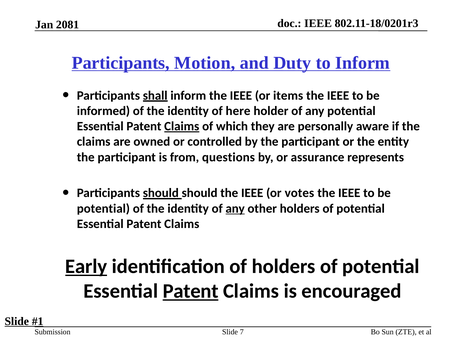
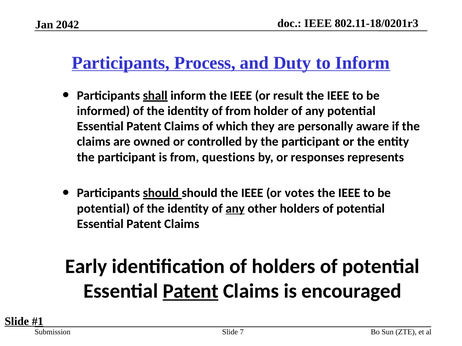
2081: 2081 -> 2042 (68, 25)
Motion: Motion -> Process (205, 63)
items: items -> result (288, 96)
of here: here -> from (238, 111)
Claims underline: present -> none (182, 127)
assurance: assurance -> responses (318, 157)
Early underline: present -> none (86, 267)
